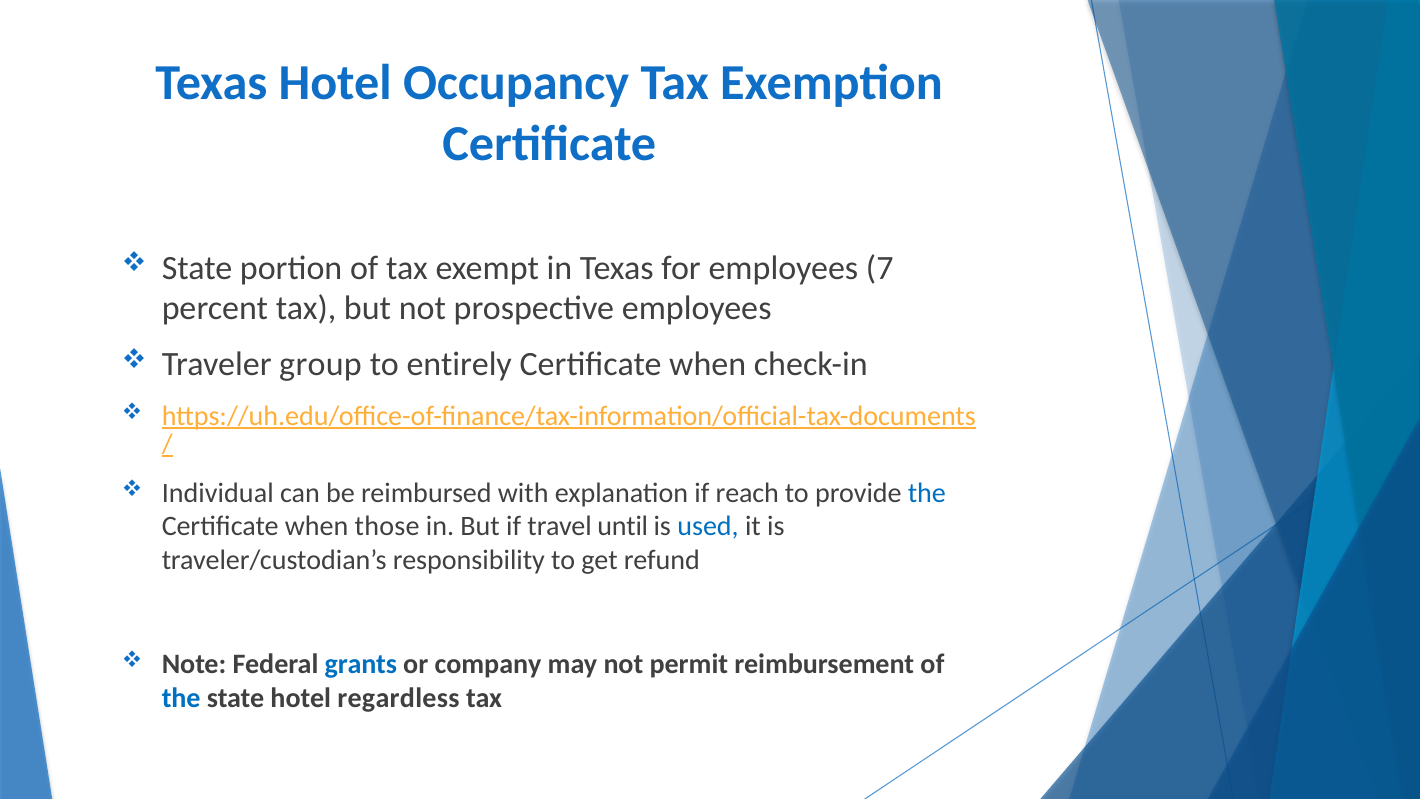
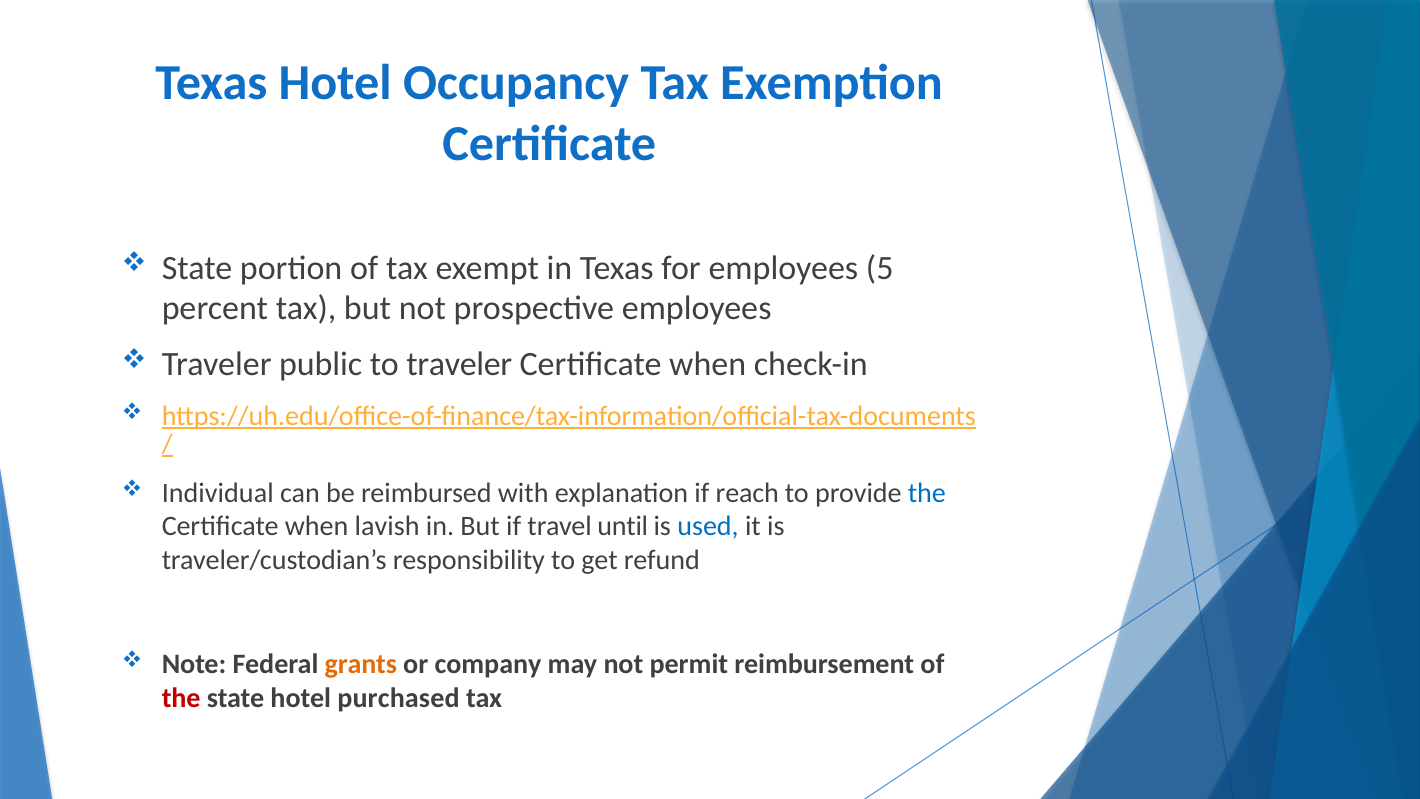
7: 7 -> 5 (880, 268)
group: group -> public (321, 364)
to entirely: entirely -> traveler (459, 364)
those: those -> lavish (387, 526)
grants colour: blue -> orange (361, 664)
the colour: blue -> red (181, 698)
regardless: regardless -> purchased (398, 698)
